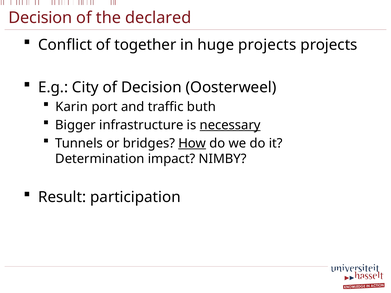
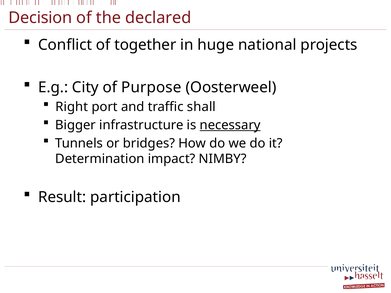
huge projects: projects -> national (267, 45)
of Decision: Decision -> Purpose (151, 87)
Karin: Karin -> Right (72, 107)
buth: buth -> shall (201, 107)
How underline: present -> none (192, 143)
